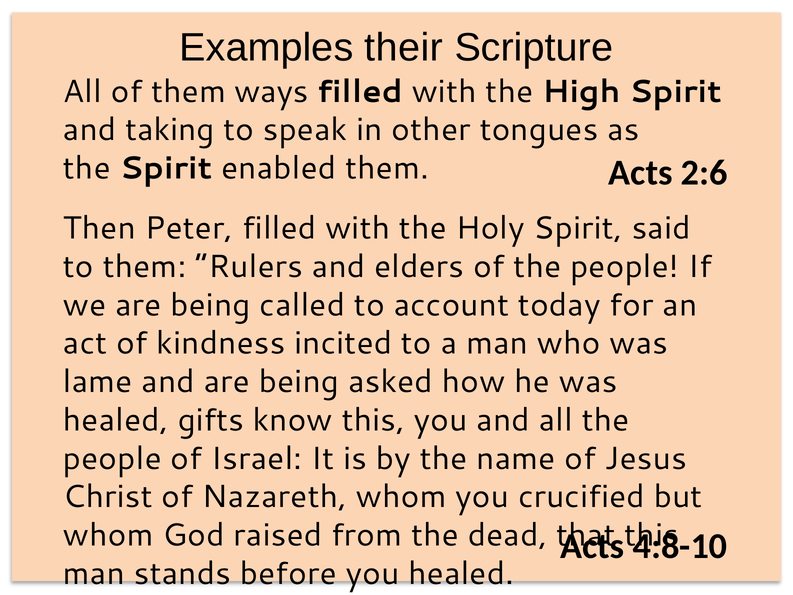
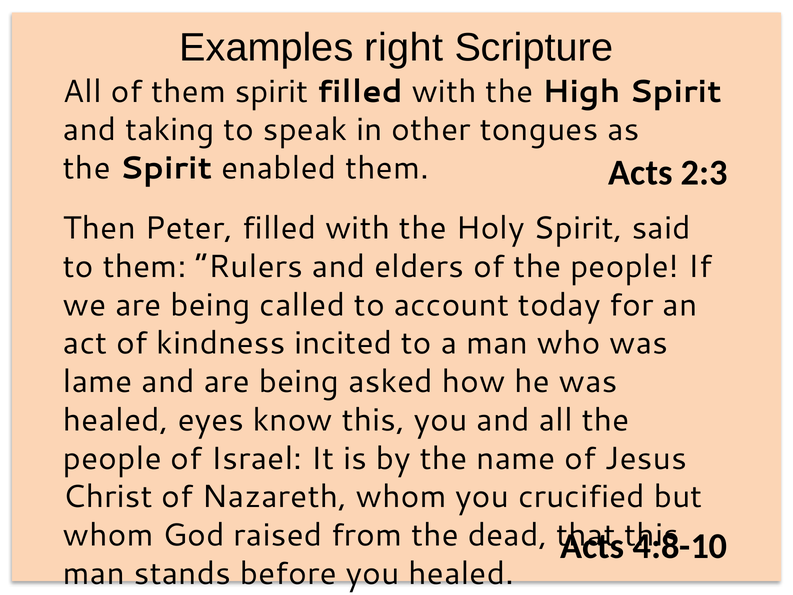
their: their -> right (404, 48)
them ways: ways -> spirit (272, 92)
2:6: 2:6 -> 2:3 (704, 173)
gifts: gifts -> eyes (211, 420)
